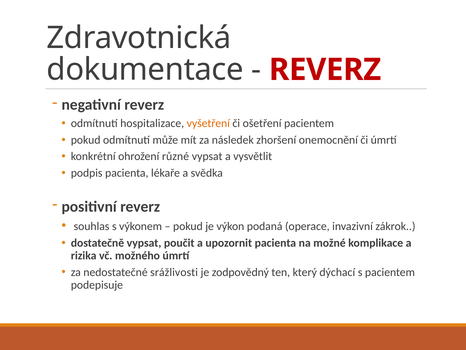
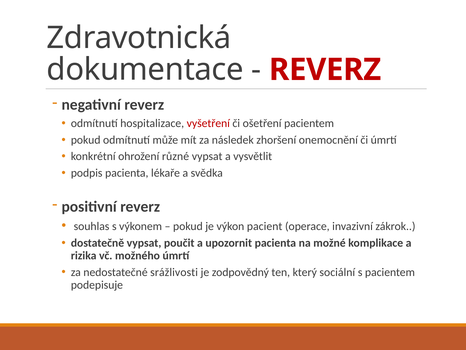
vyšetření colour: orange -> red (208, 123)
podaná: podaná -> pacient (265, 226)
dýchací: dýchací -> sociální (337, 272)
